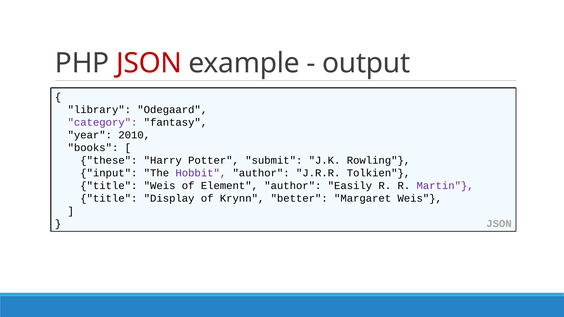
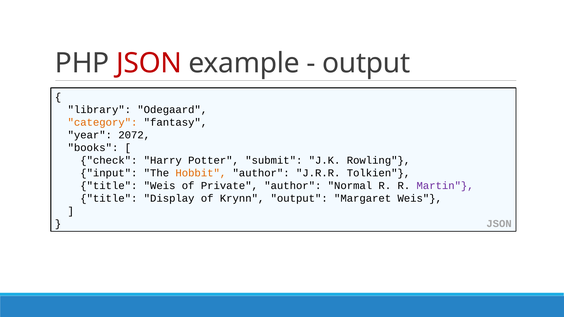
category colour: purple -> orange (102, 122)
2010: 2010 -> 2072 (134, 135)
these: these -> check (109, 160)
Hobbit colour: purple -> orange (201, 173)
Element: Element -> Private (229, 186)
Easily: Easily -> Normal (350, 186)
Krynn better: better -> output (299, 199)
